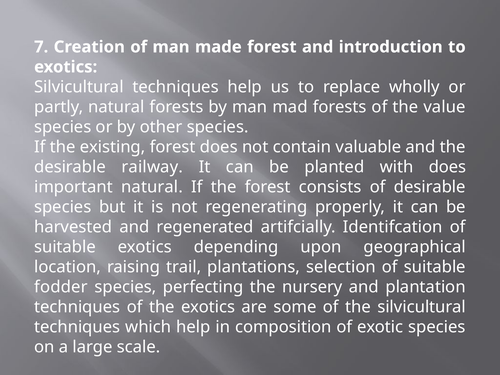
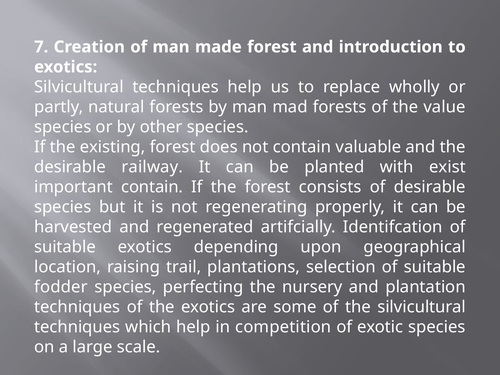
with does: does -> exist (447, 167)
important natural: natural -> contain (152, 187)
composition: composition -> competition (283, 327)
